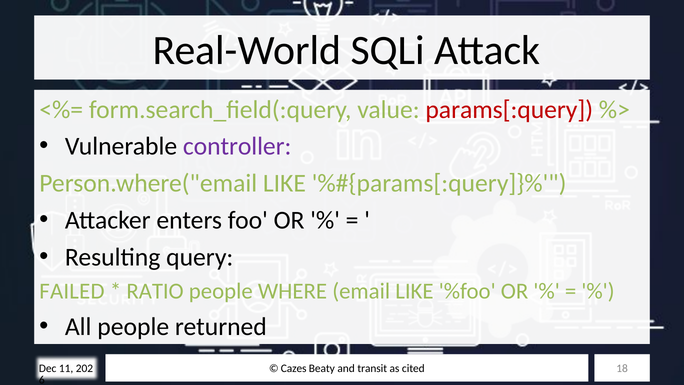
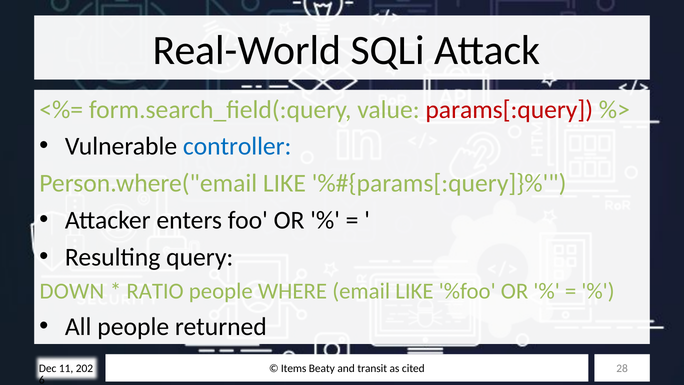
controller colour: purple -> blue (237, 146)
FAILED: FAILED -> DOWN (72, 291)
Cazes: Cazes -> Items (294, 368)
18: 18 -> 28 (622, 368)
